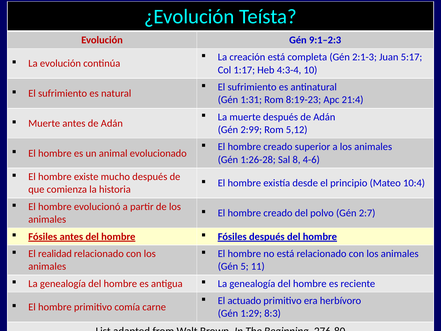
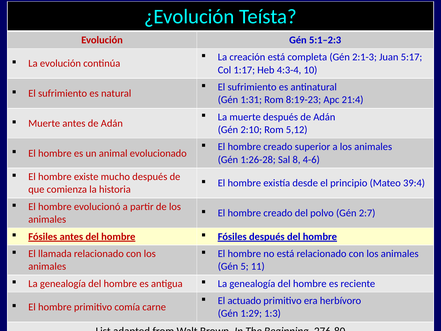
9:1–2:3: 9:1–2:3 -> 5:1–2:3 (325, 40)
2:99: 2:99 -> 2:10 (251, 130)
10:4: 10:4 -> 39:4 (414, 183)
realidad: realidad -> llamada (55, 254)
8:3: 8:3 -> 1:3 (273, 313)
